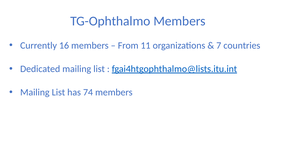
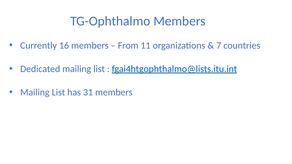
74: 74 -> 31 (88, 92)
